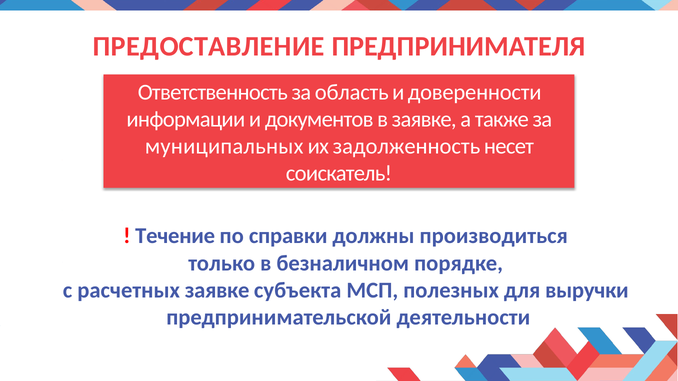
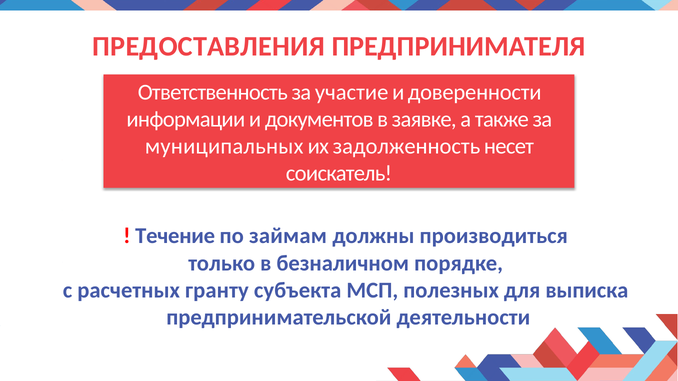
ПРЕДОСТАВЛЕНИЕ: ПРЕДОСТАВЛЕНИЕ -> ПРЕДОСТАВЛЕНИЯ (209, 47)
область: область -> участие (352, 92)
справки: справки -> займам (288, 236)
расчетных заявке: заявке -> гранту (217, 291)
выручки: выручки -> выписка (587, 291)
